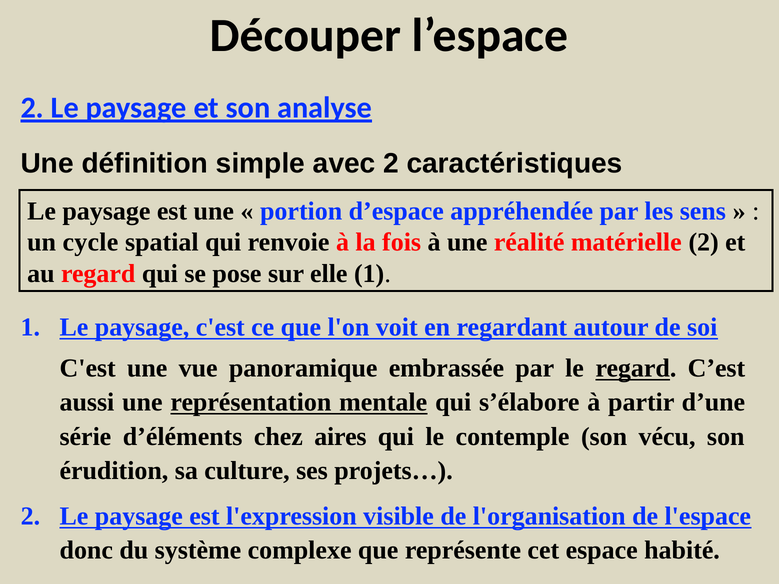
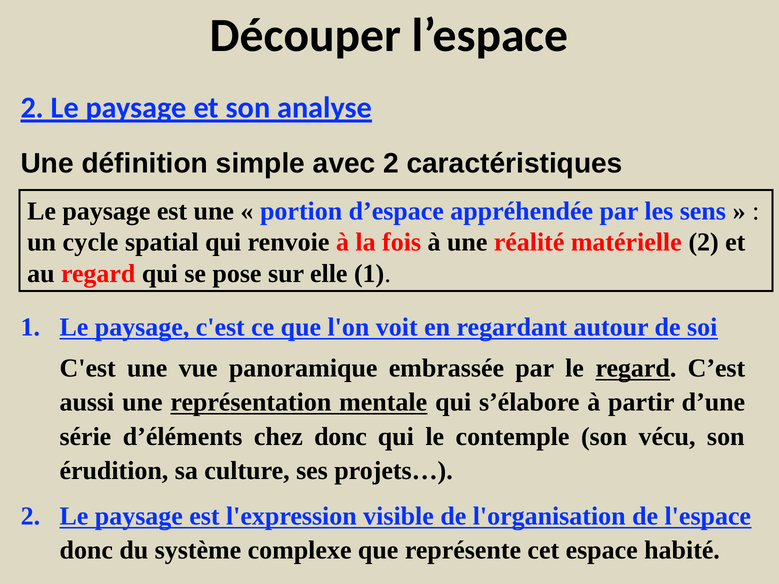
chez aires: aires -> donc (340, 437)
